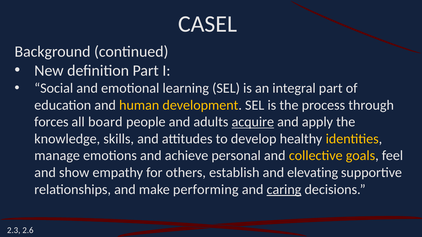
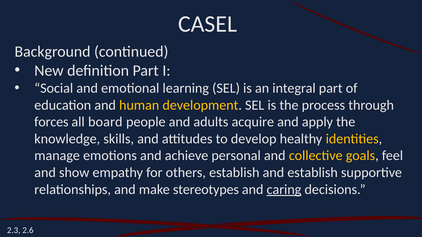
acquire underline: present -> none (253, 122)
and elevating: elevating -> establish (313, 173)
performing: performing -> stereotypes (206, 190)
